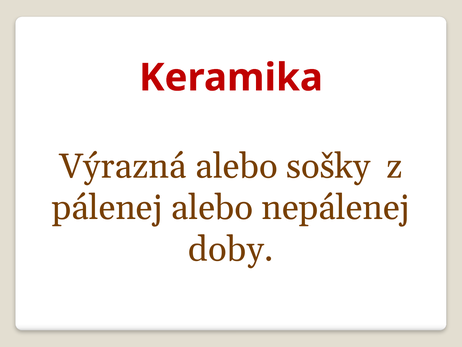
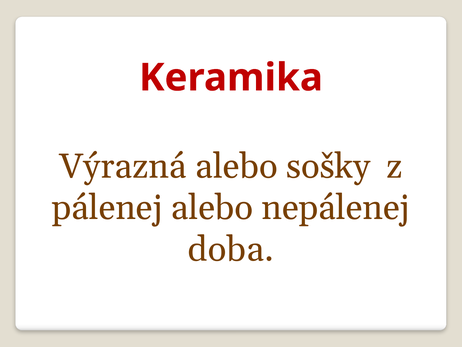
doby: doby -> doba (231, 249)
